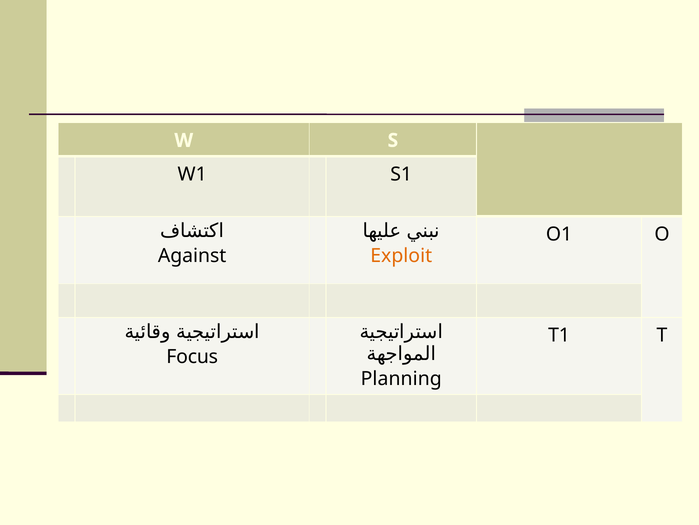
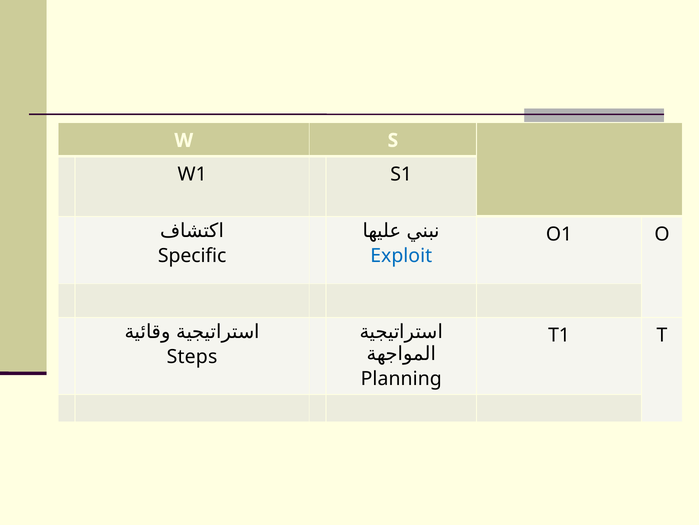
Against: Against -> Specific (192, 256)
Exploit colour: orange -> blue (401, 256)
Focus: Focus -> Steps (192, 357)
